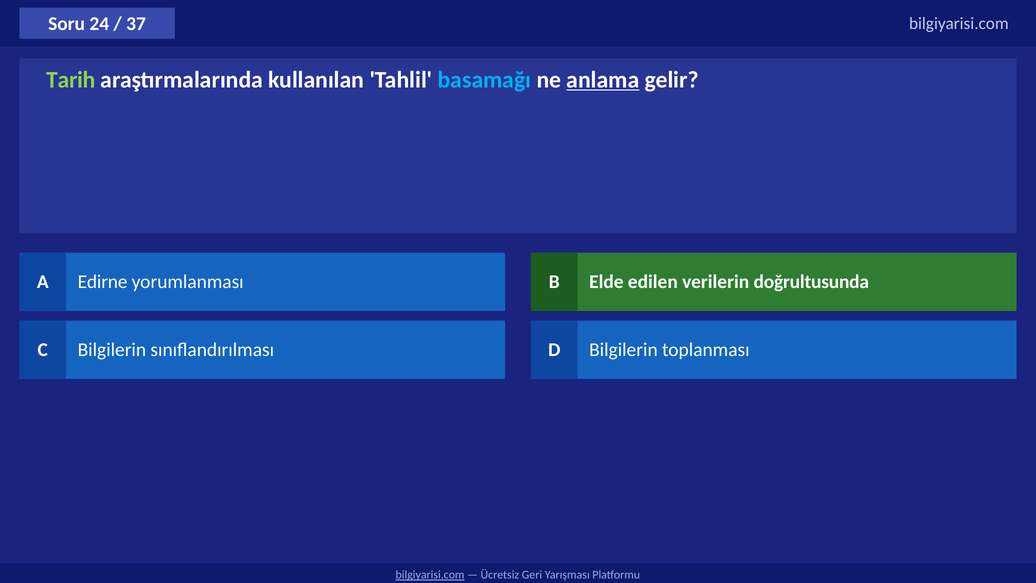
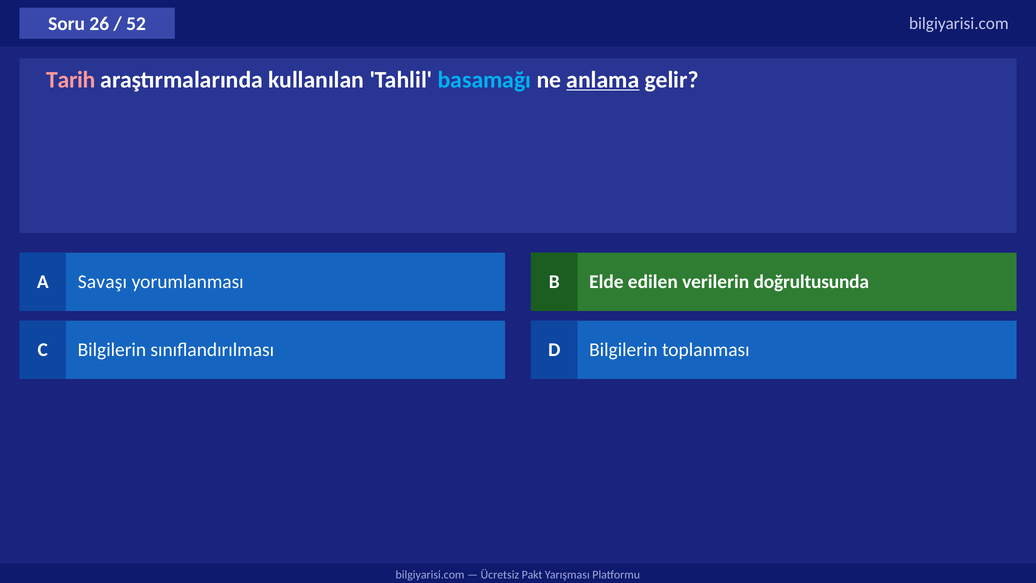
24: 24 -> 26 (99, 24)
37: 37 -> 52 (136, 24)
Tarih colour: light green -> pink (71, 80)
Edirne: Edirne -> Savaşı (102, 282)
bilgiyarisi.com underline: present -> none (430, 575)
Geri: Geri -> Pakt (532, 575)
